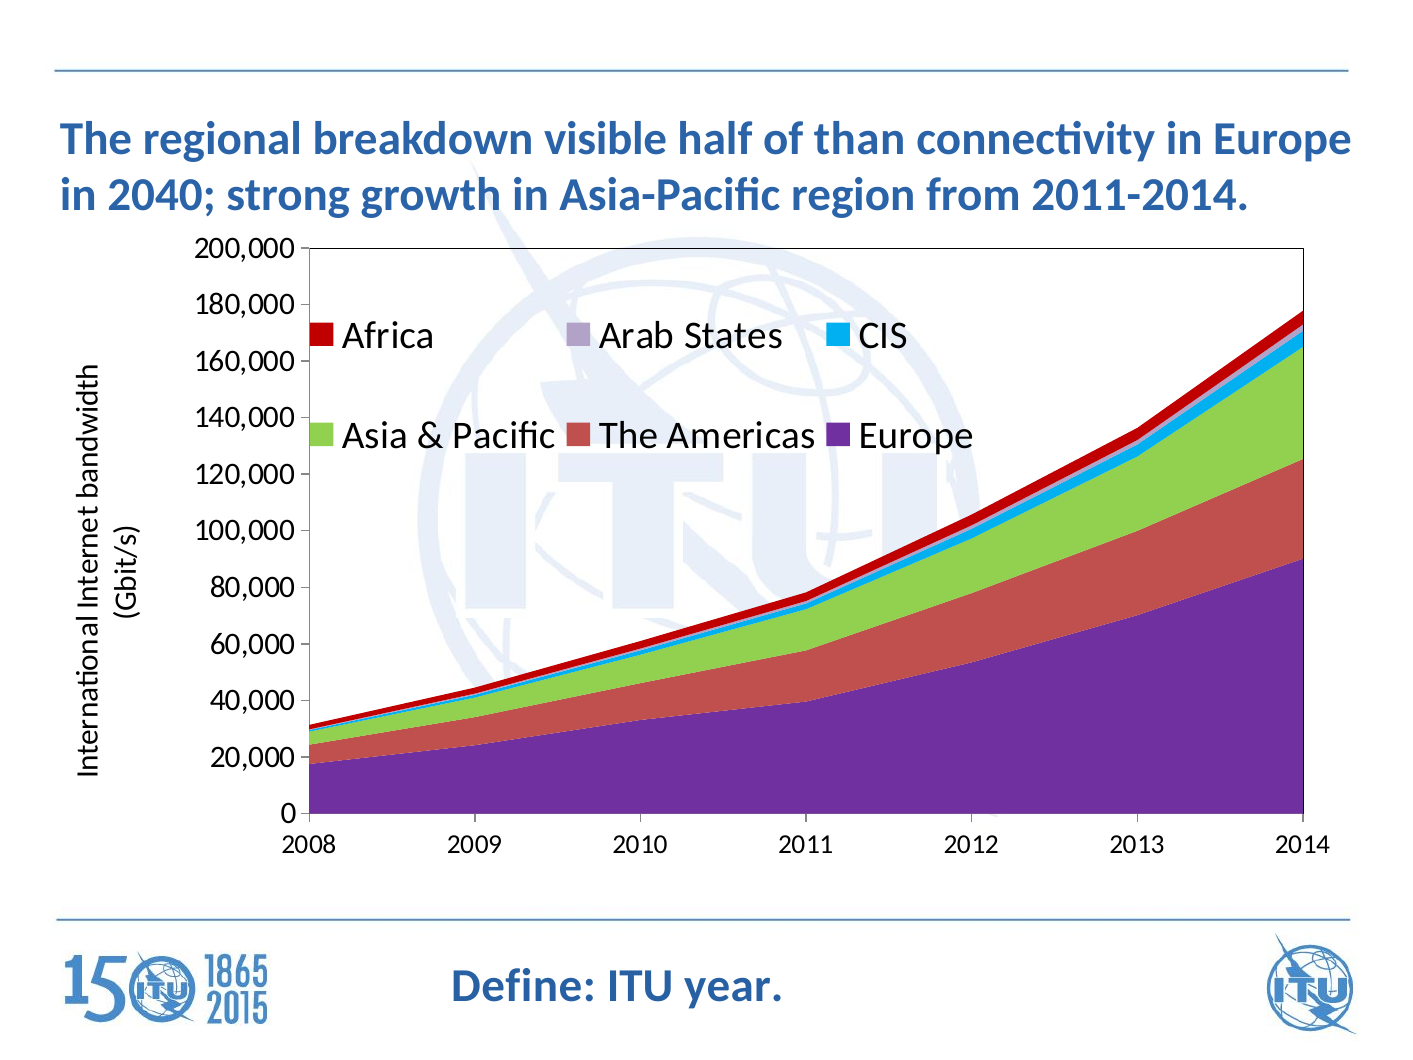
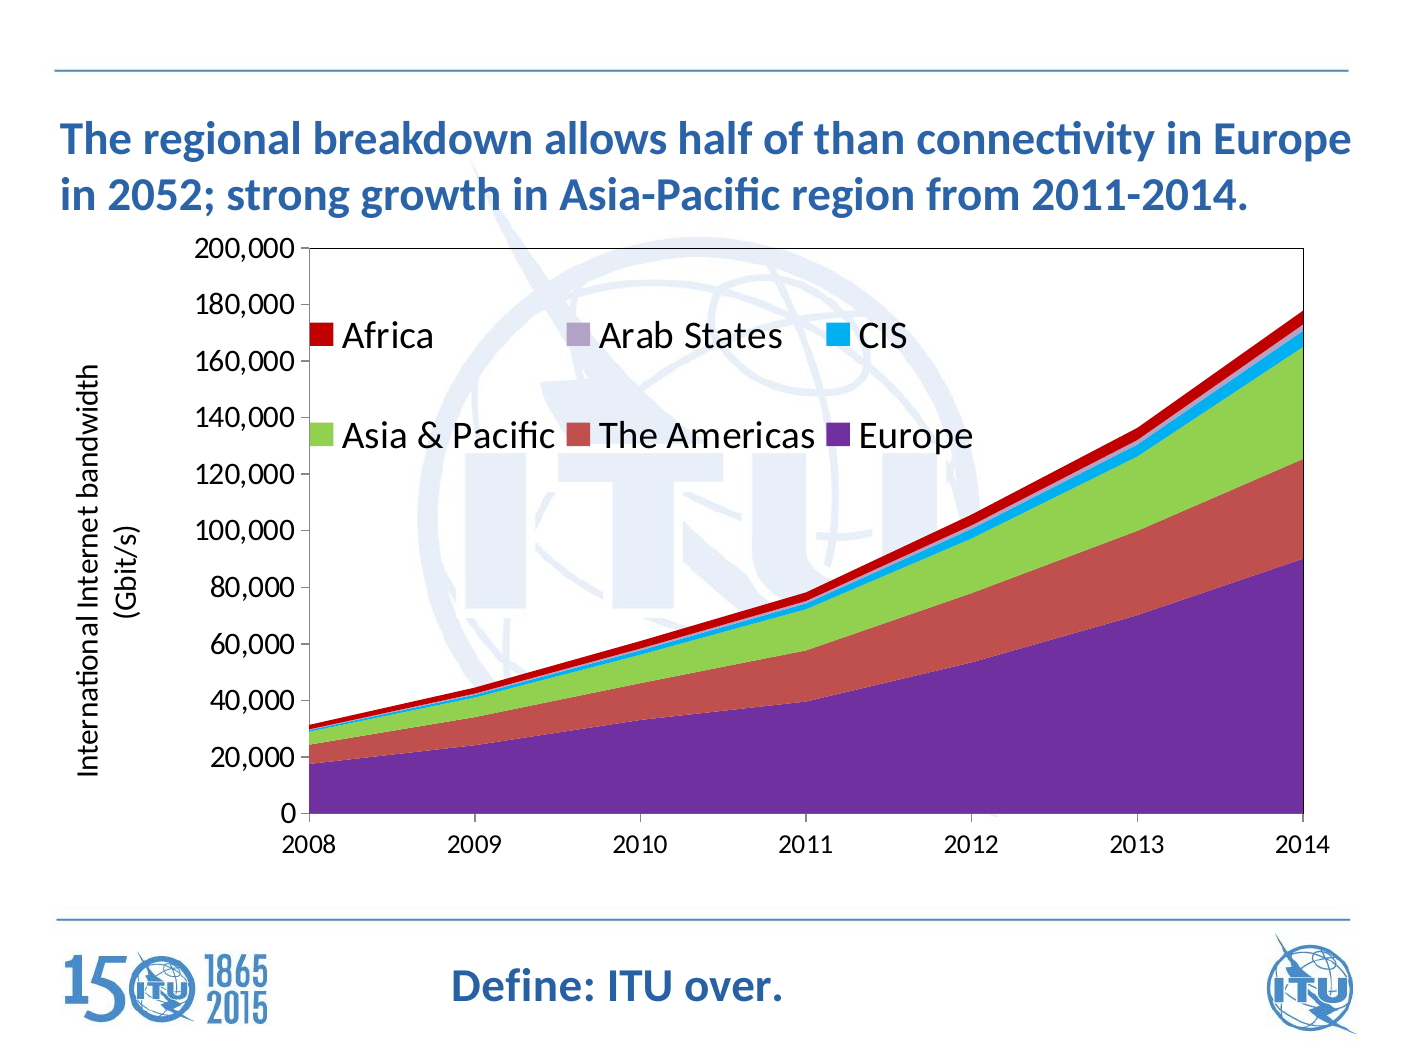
visible: visible -> allows (606, 139)
2040: 2040 -> 2052 (162, 195)
year: year -> over (734, 986)
